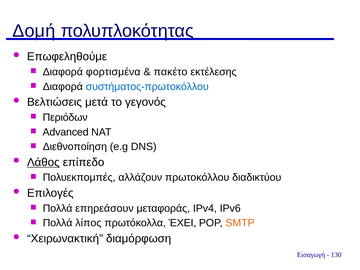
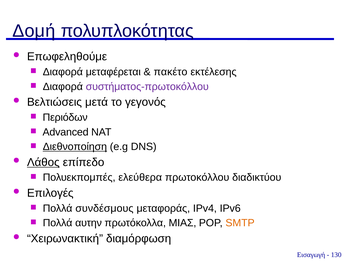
φορτισμένα: φορτισμένα -> μεταφέρεται (113, 72)
συστήματος-πρωτοκόλλου colour: blue -> purple (147, 87)
Διεθνοποίηση underline: none -> present (75, 147)
αλλάζουν: αλλάζουν -> ελεύθερα (140, 178)
επηρεάσουν: επηρεάσουν -> συνδέσμους (104, 208)
λίπος: λίπος -> αυτην (89, 223)
ΈΧΕΙ: ΈΧΕΙ -> ΜΙΑΣ (182, 223)
